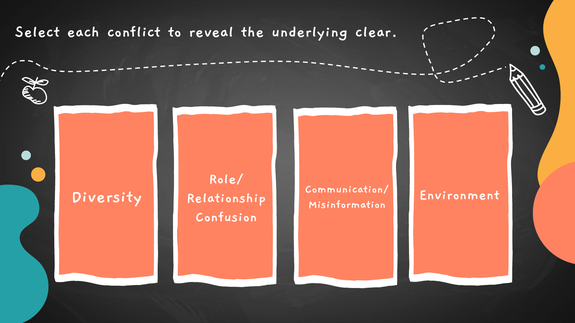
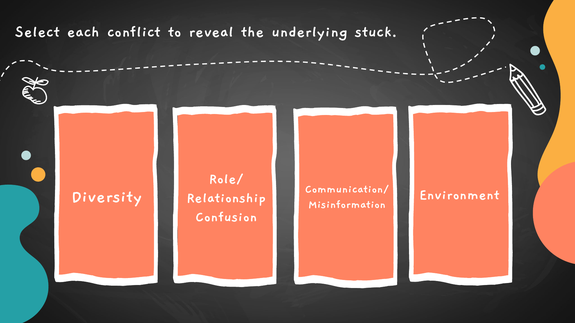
underlying clear: clear -> stuck (376, 31)
